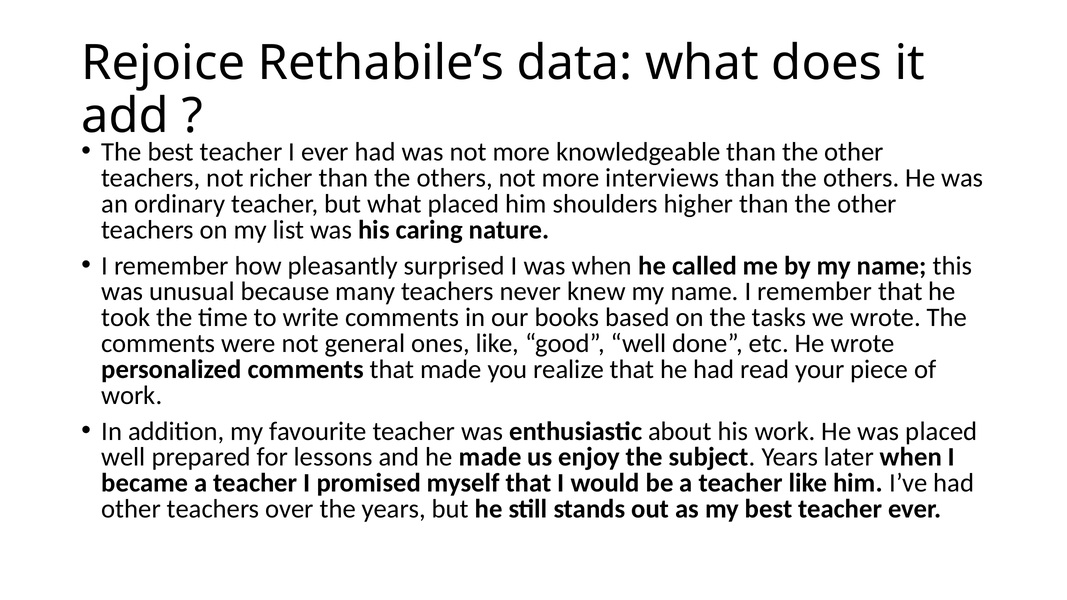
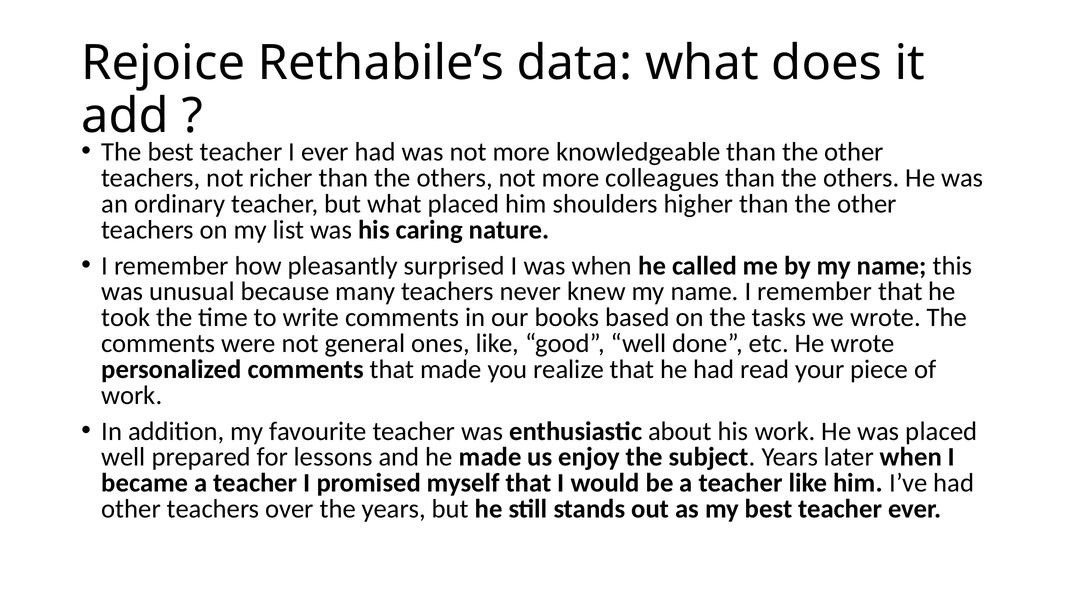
interviews: interviews -> colleagues (662, 178)
